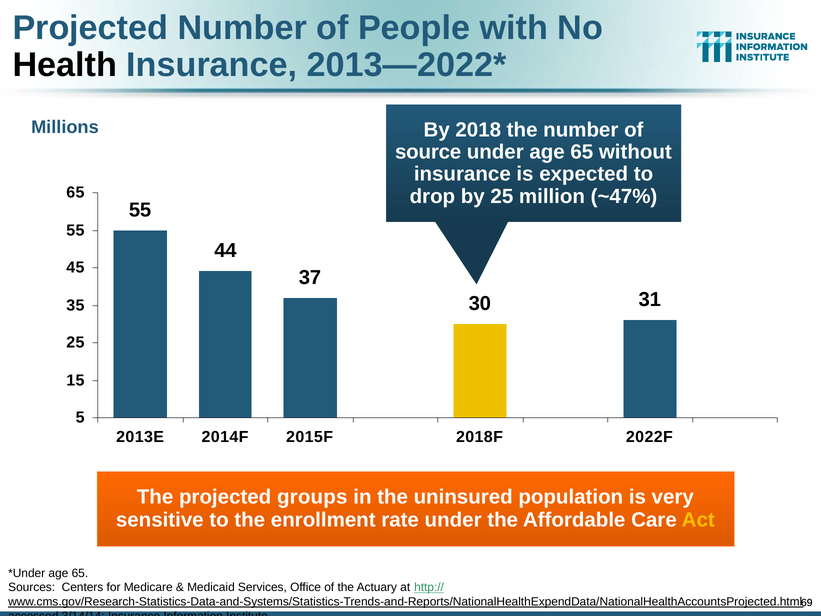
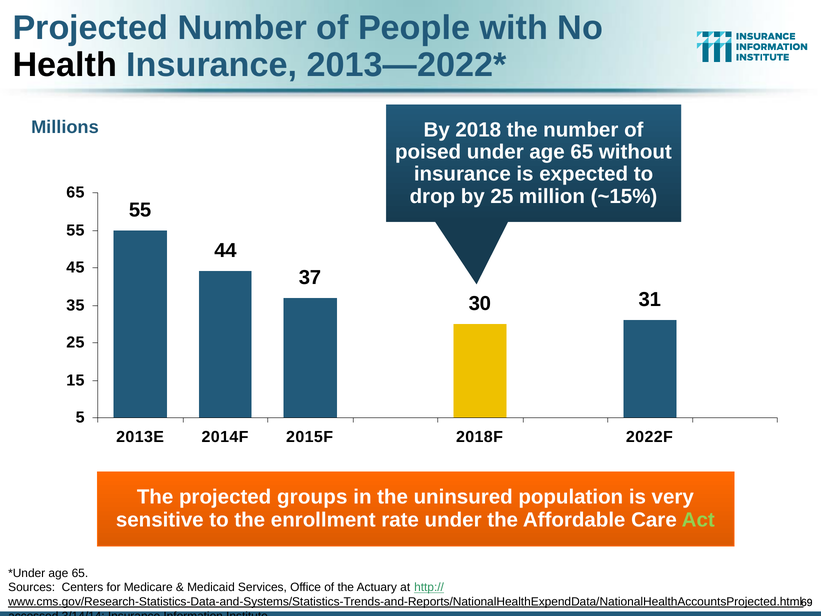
source: source -> poised (428, 152)
~47%: ~47% -> ~15% (624, 196)
Act colour: yellow -> light green (698, 520)
